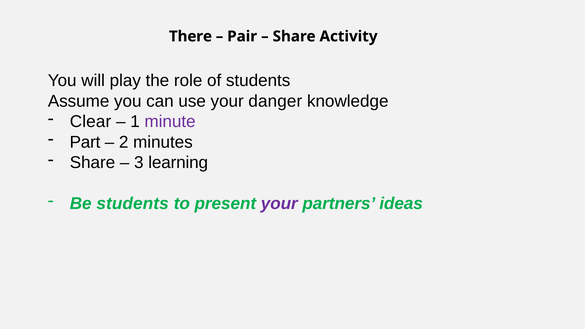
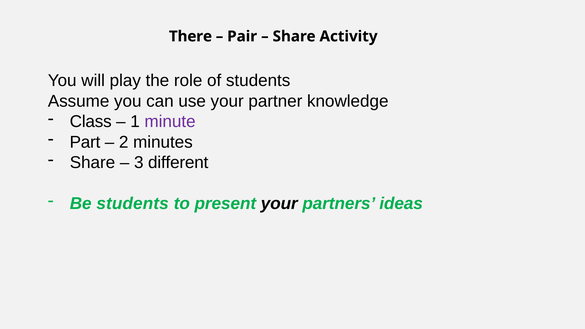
danger: danger -> partner (275, 101)
Clear: Clear -> Class (91, 122)
learning: learning -> different (178, 163)
your colour: purple -> black (279, 204)
